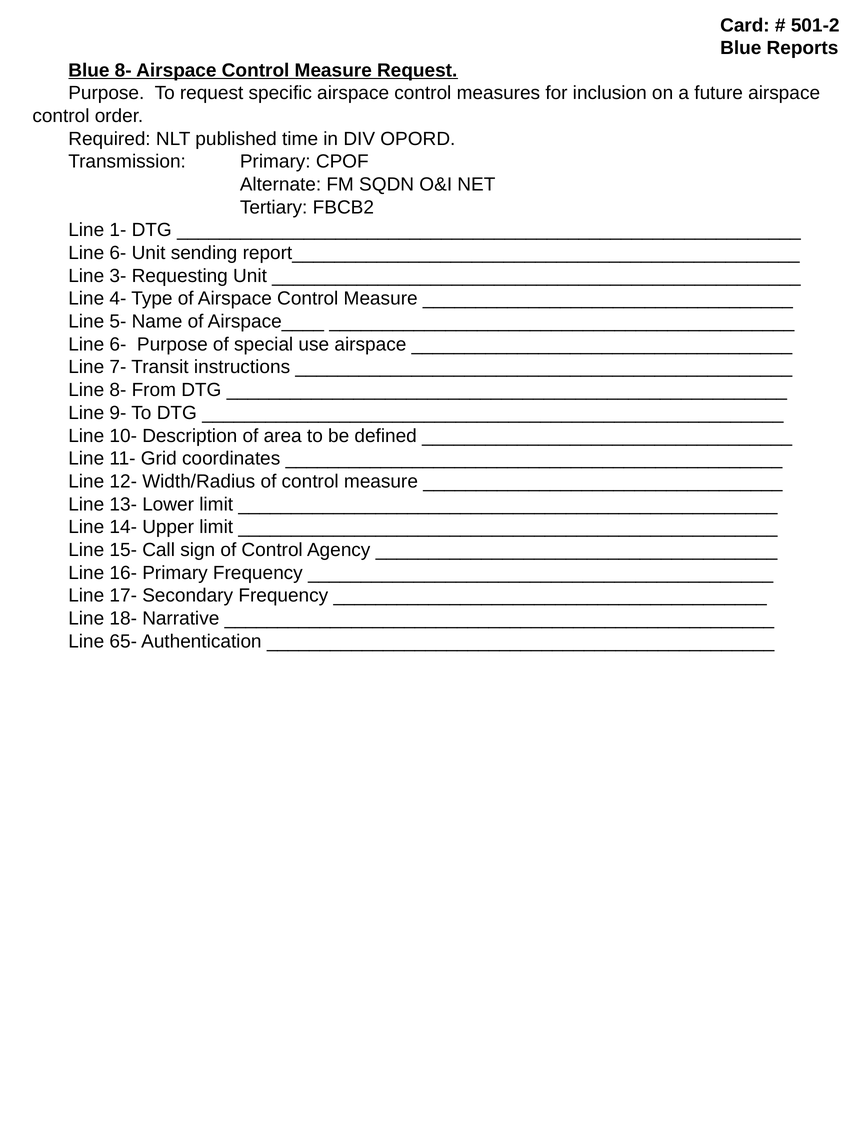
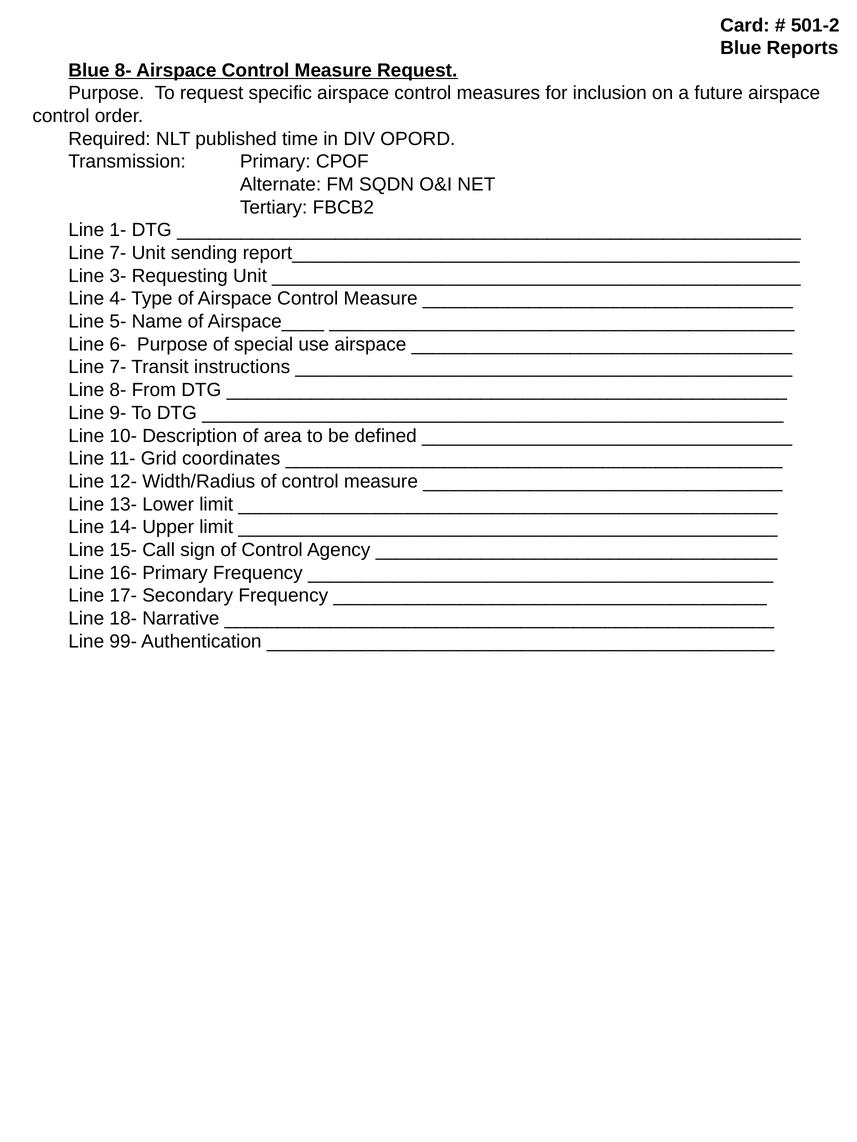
6-: 6- -> 7- (118, 253)
65-: 65- -> 99- (123, 642)
